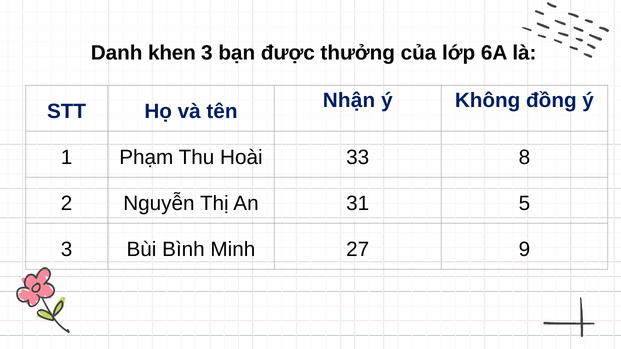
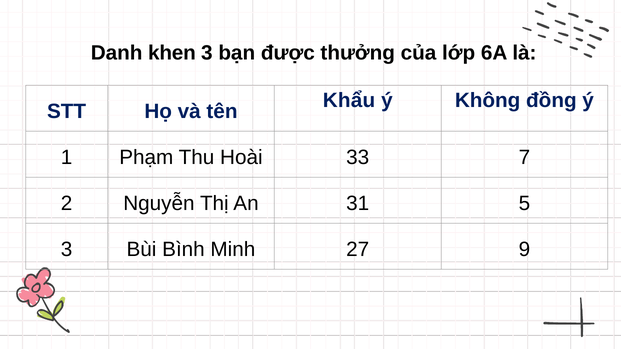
Nhận: Nhận -> Khẩu (349, 100)
8: 8 -> 7 (524, 158)
